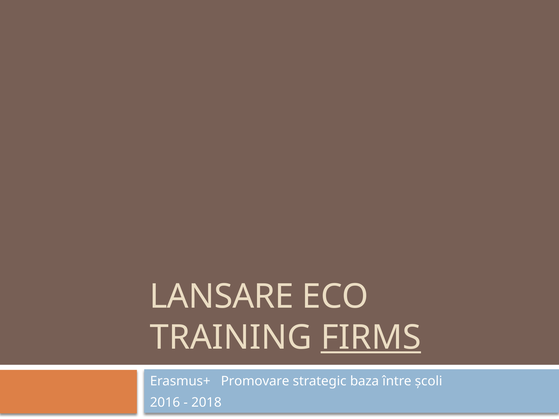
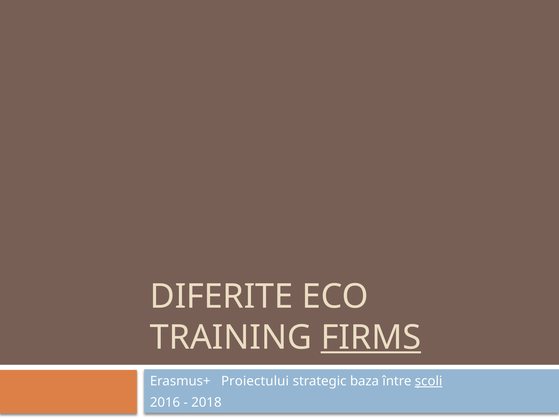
LANSARE: LANSARE -> DIFERITE (221, 297)
Promovare: Promovare -> Proiectului (255, 381)
școli underline: none -> present (429, 381)
